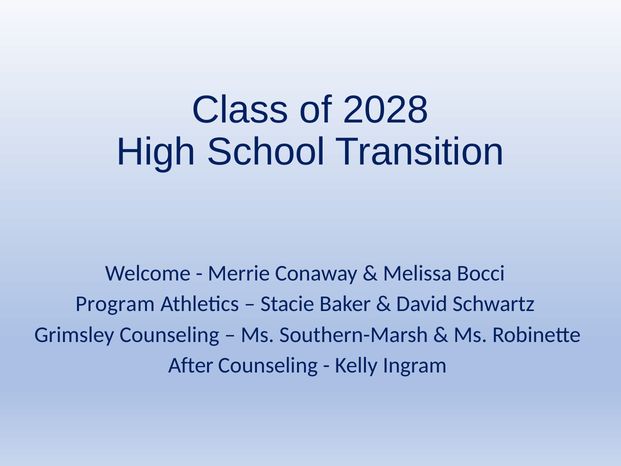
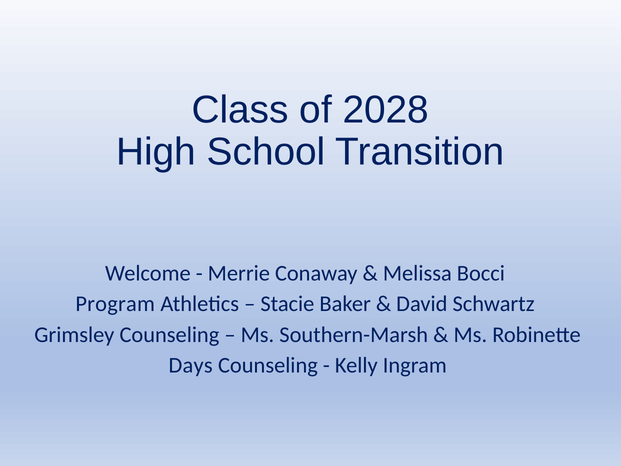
After: After -> Days (191, 365)
